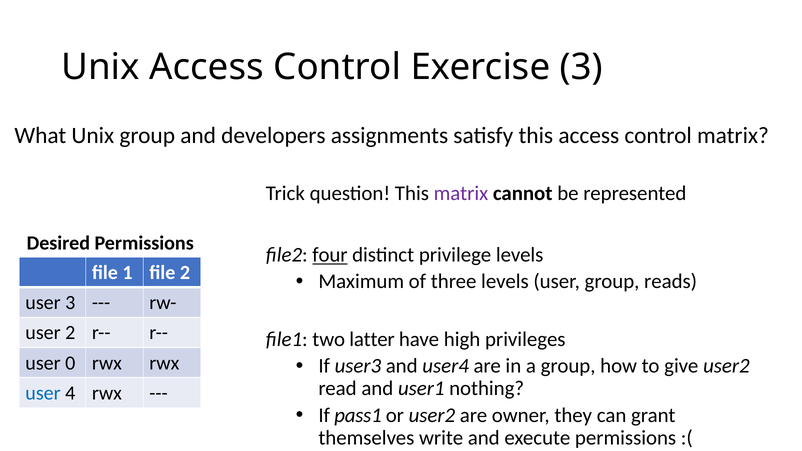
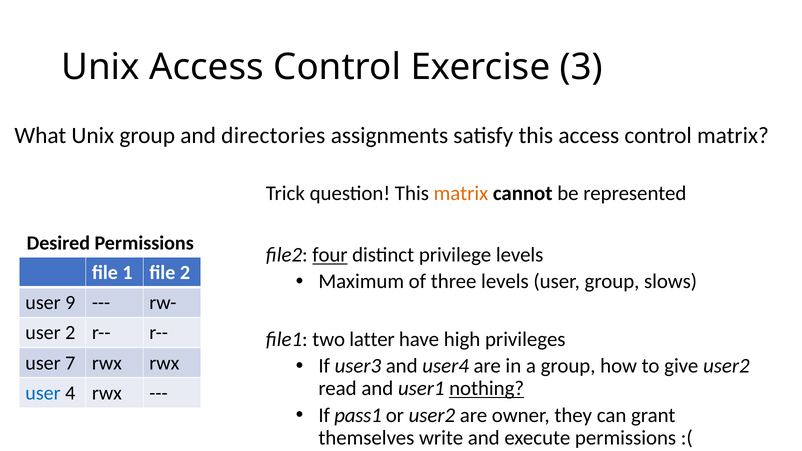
developers: developers -> directories (273, 136)
matrix colour: purple -> orange (461, 193)
reads: reads -> slows (671, 282)
user 3: 3 -> 9 (70, 303)
0: 0 -> 7 (70, 363)
nothing underline: none -> present (487, 389)
